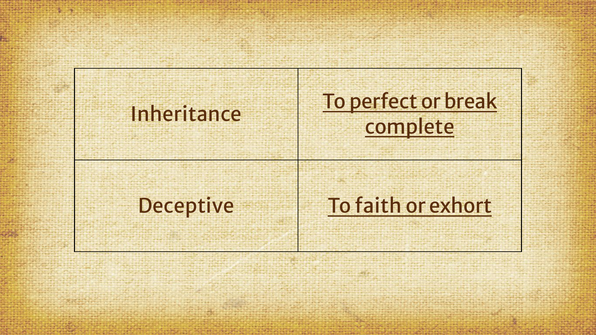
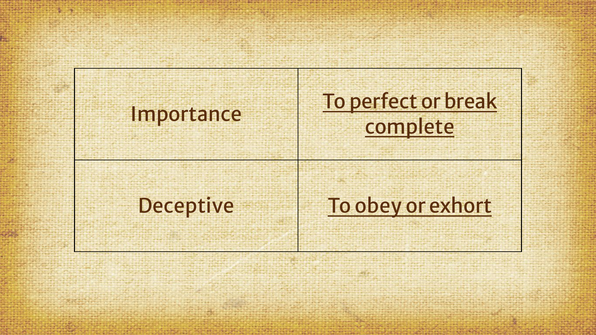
Inheritance: Inheritance -> Importance (186, 115)
faith: faith -> obey (378, 207)
